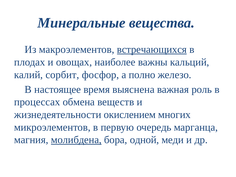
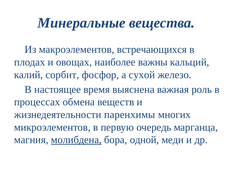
встречающихся underline: present -> none (152, 50)
полно: полно -> сухой (142, 75)
окислением: окислением -> паренхимы (130, 115)
